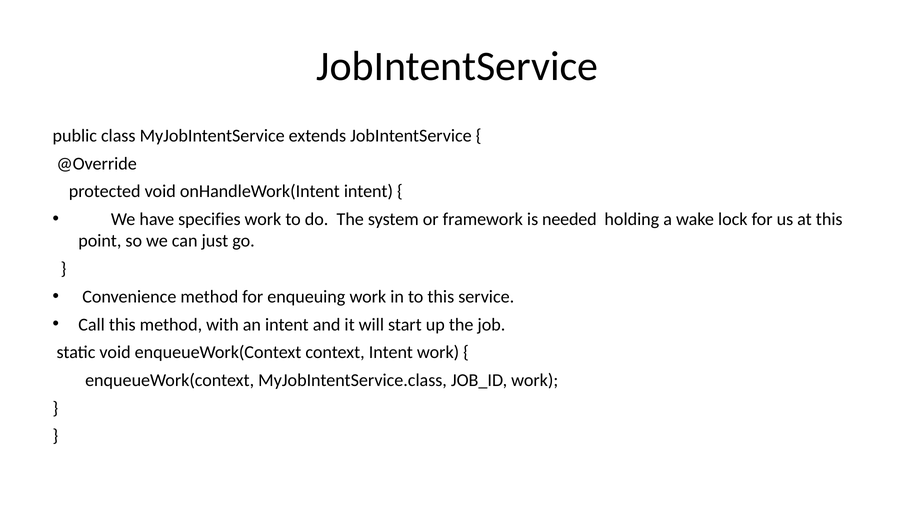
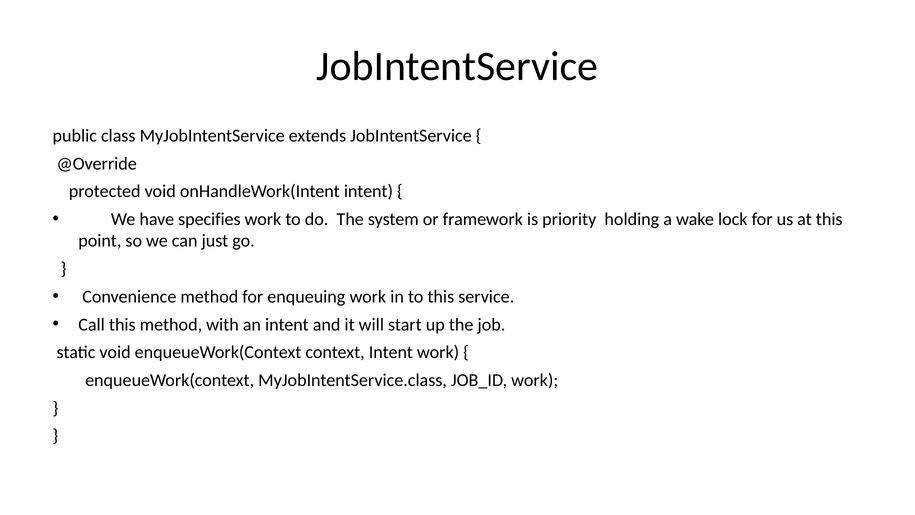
needed: needed -> priority (569, 219)
